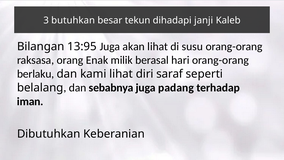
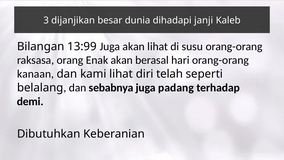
butuhkan: butuhkan -> dijanjikan (73, 20)
tekun: tekun -> dunia (138, 20)
13:95: 13:95 -> 13:99 (82, 46)
Enak milik: milik -> akan (122, 60)
berlaku: berlaku -> kanaan (36, 74)
saraf: saraf -> telah (170, 74)
iman: iman -> demi (30, 101)
